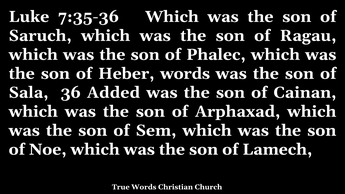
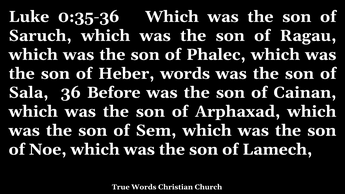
7:35-36: 7:35-36 -> 0:35-36 (89, 17)
Added: Added -> Before (114, 93)
